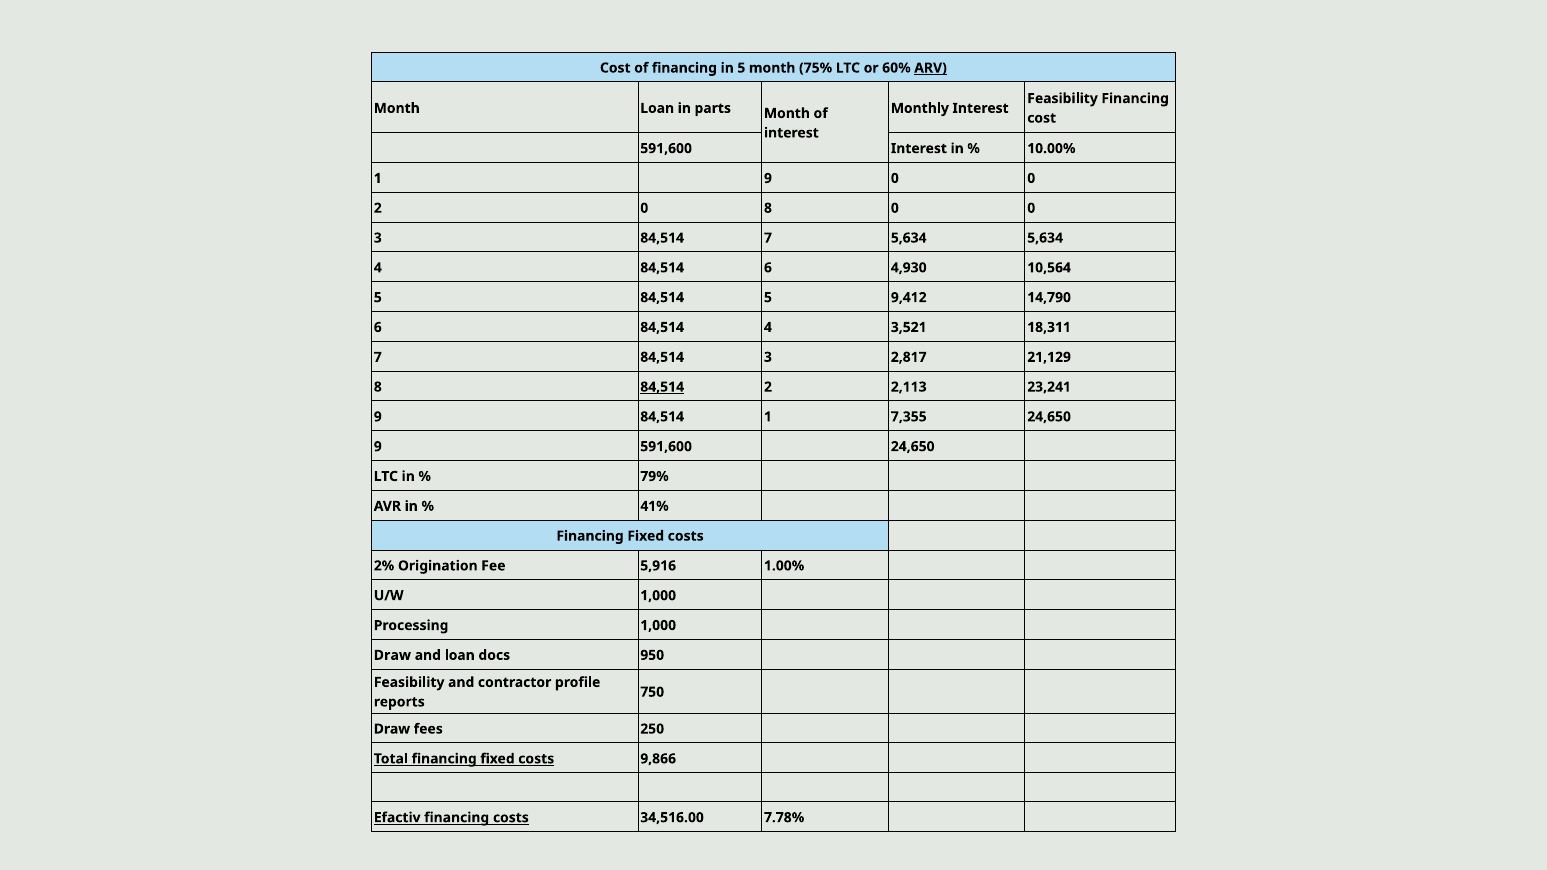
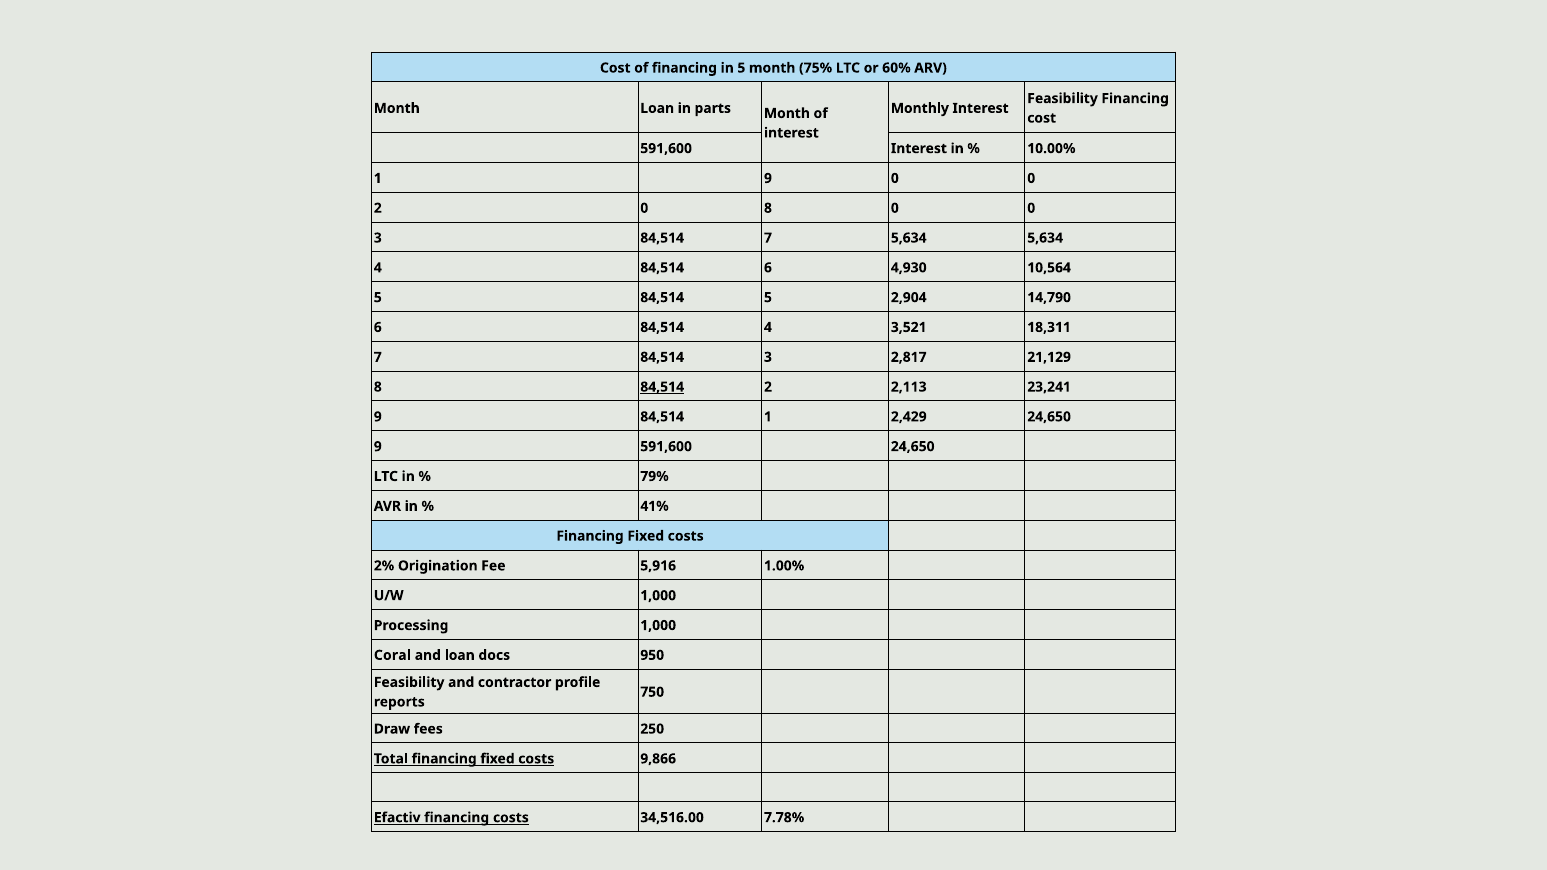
ARV underline: present -> none (931, 68)
9,412: 9,412 -> 2,904 (909, 298)
7,355: 7,355 -> 2,429 (909, 417)
Draw: Draw -> Coral (392, 655)
